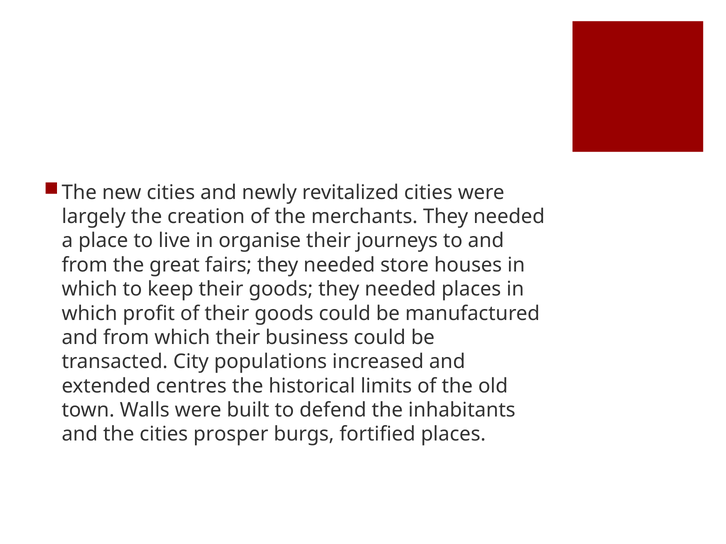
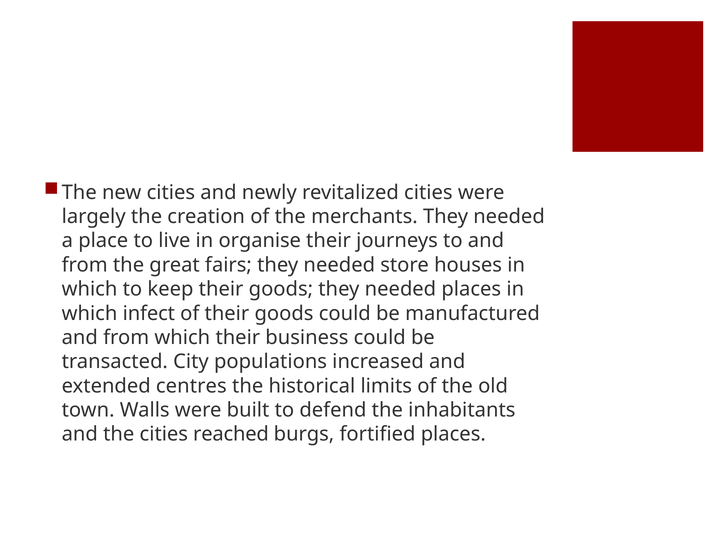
profit: profit -> infect (149, 314)
prosper: prosper -> reached (231, 435)
